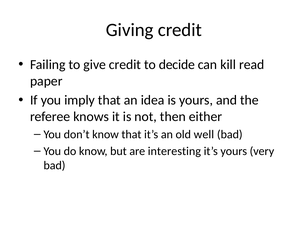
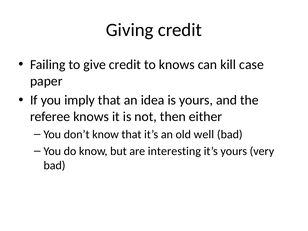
to decide: decide -> knows (177, 65)
read: read -> case (252, 65)
